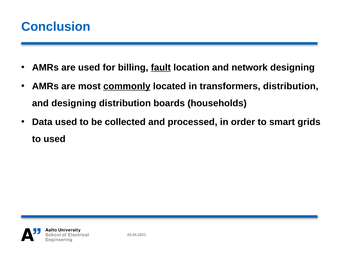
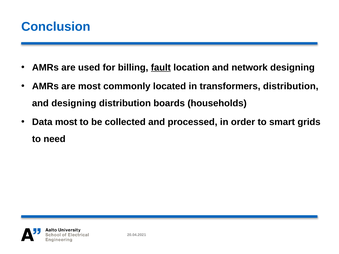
commonly underline: present -> none (127, 86)
Data used: used -> most (66, 122)
to used: used -> need (55, 139)
